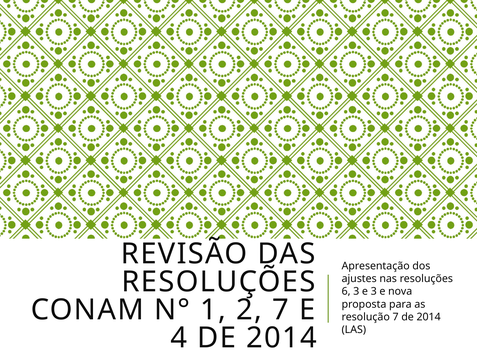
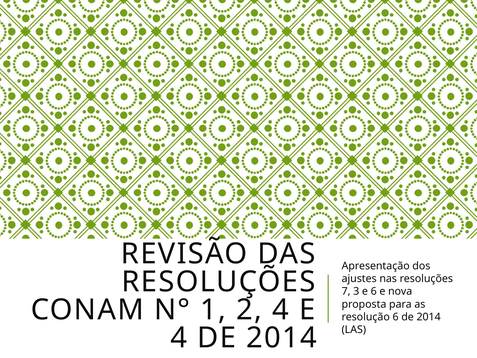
6: 6 -> 7 (346, 291)
e 3: 3 -> 6 (374, 291)
2 7: 7 -> 4 (281, 310)
resolução 7: 7 -> 6 (396, 317)
